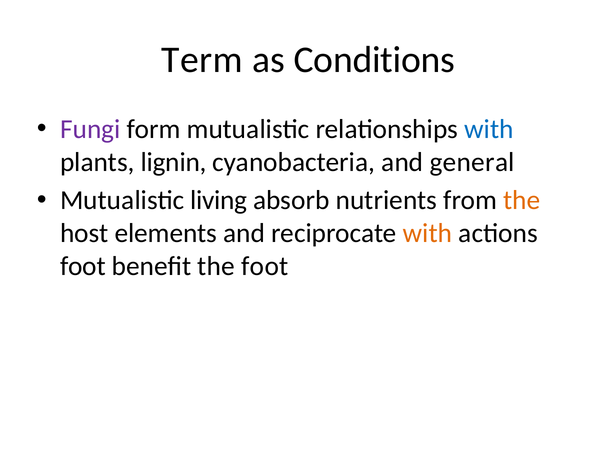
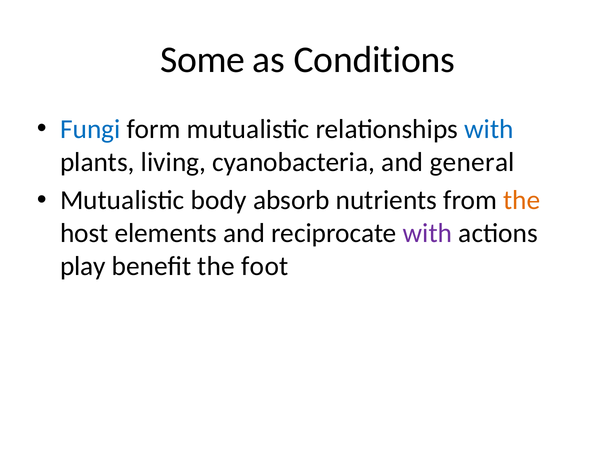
Term: Term -> Some (203, 60)
Fungi colour: purple -> blue (90, 129)
lignin: lignin -> living (174, 162)
living: living -> body (219, 200)
with colour: orange -> purple (427, 233)
foot: foot -> play (83, 266)
